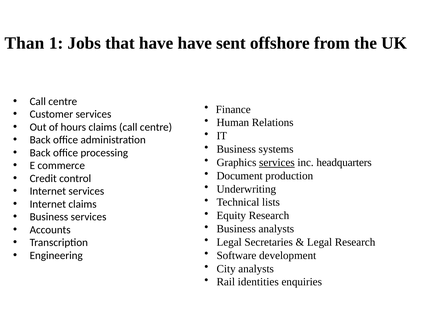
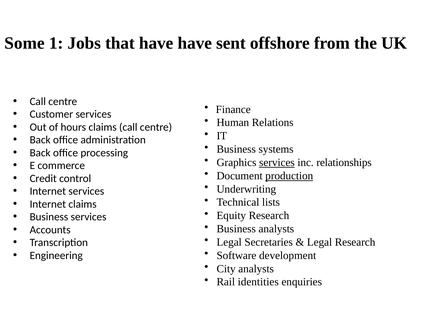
Than: Than -> Some (24, 43)
headquarters: headquarters -> relationships (344, 162)
production underline: none -> present (289, 175)
